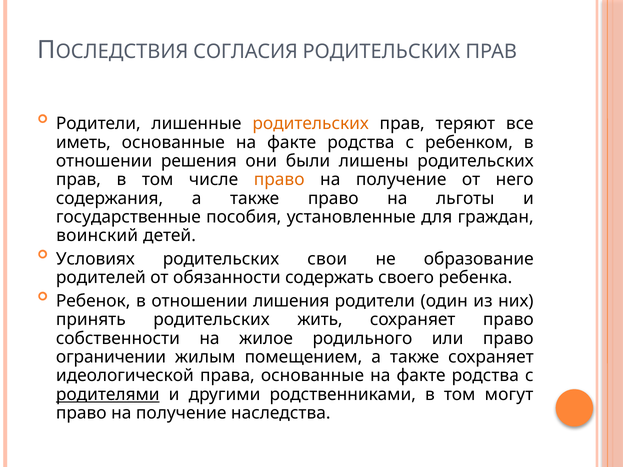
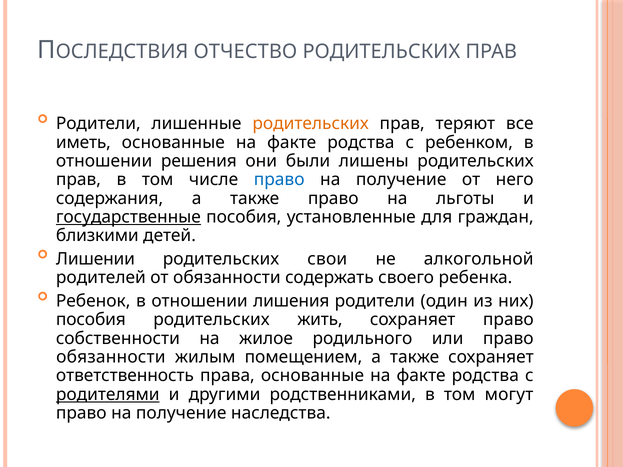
СОГЛАСИЯ: СОГЛАСИЯ -> ОТЧЕСТВО (245, 52)
право colour: orange -> blue (279, 180)
государственные underline: none -> present (128, 217)
воинский: воинский -> близкими (97, 236)
Условиях: Условиях -> Лишении (95, 259)
образование: образование -> алкогольной (479, 259)
принять: принять -> пособия (91, 320)
ограничении: ограничении -> обязанности (111, 357)
идеологической: идеологической -> ответственность (125, 376)
